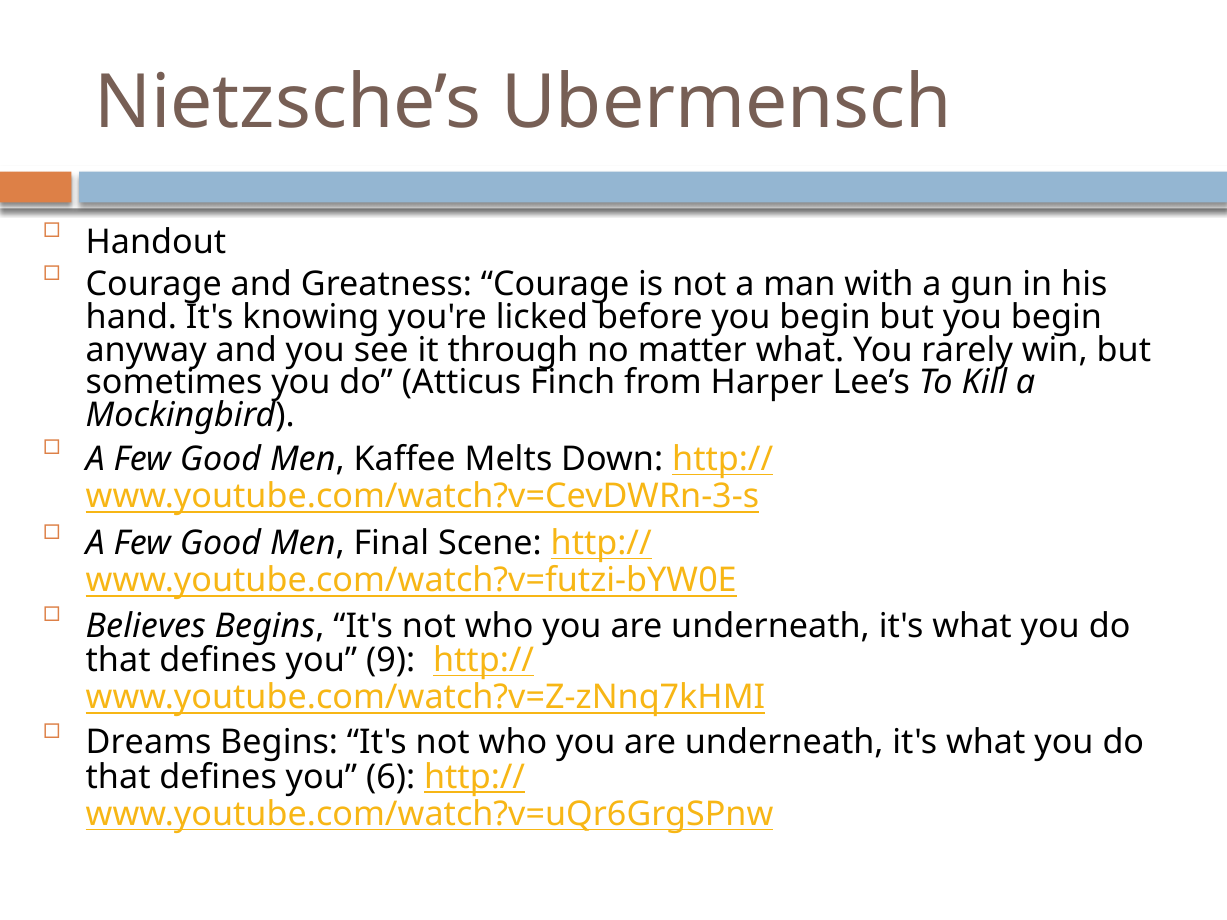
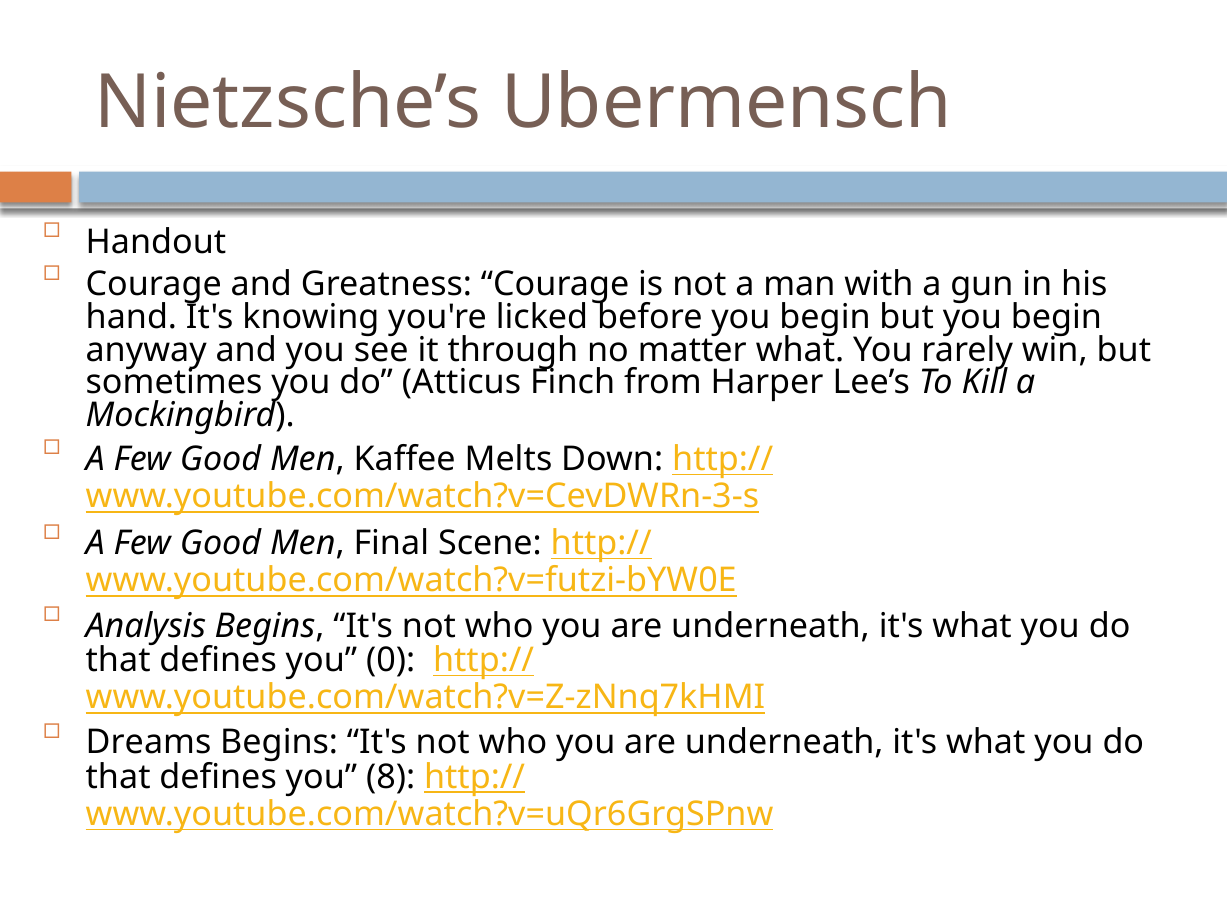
Believes: Believes -> Analysis (146, 626)
9: 9 -> 0 (391, 660)
6: 6 -> 8 (391, 777)
